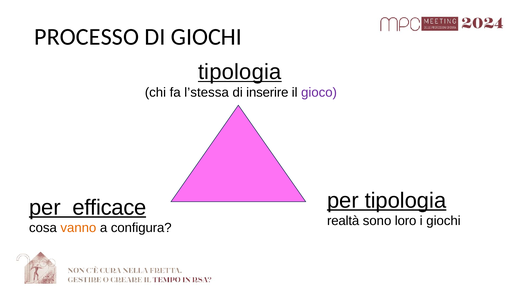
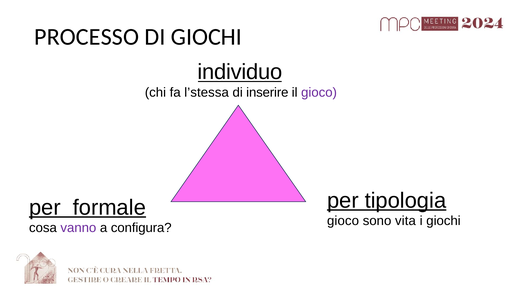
tipologia: tipologia -> individuo (240, 72)
efficace: efficace -> formale (109, 207)
realtà: realtà -> gioco (343, 221)
loro: loro -> vita (405, 221)
vanno colour: orange -> purple (78, 228)
